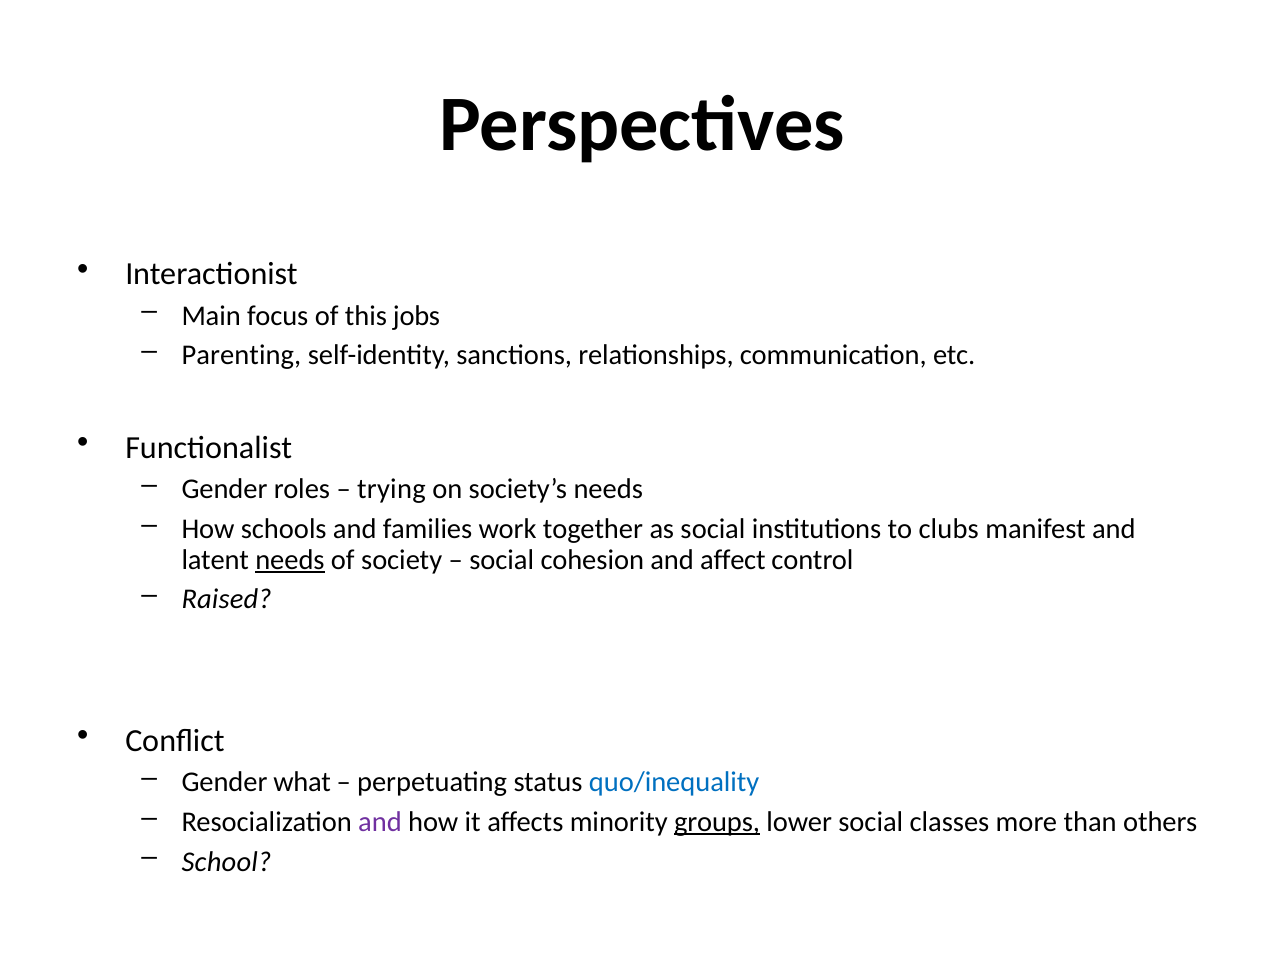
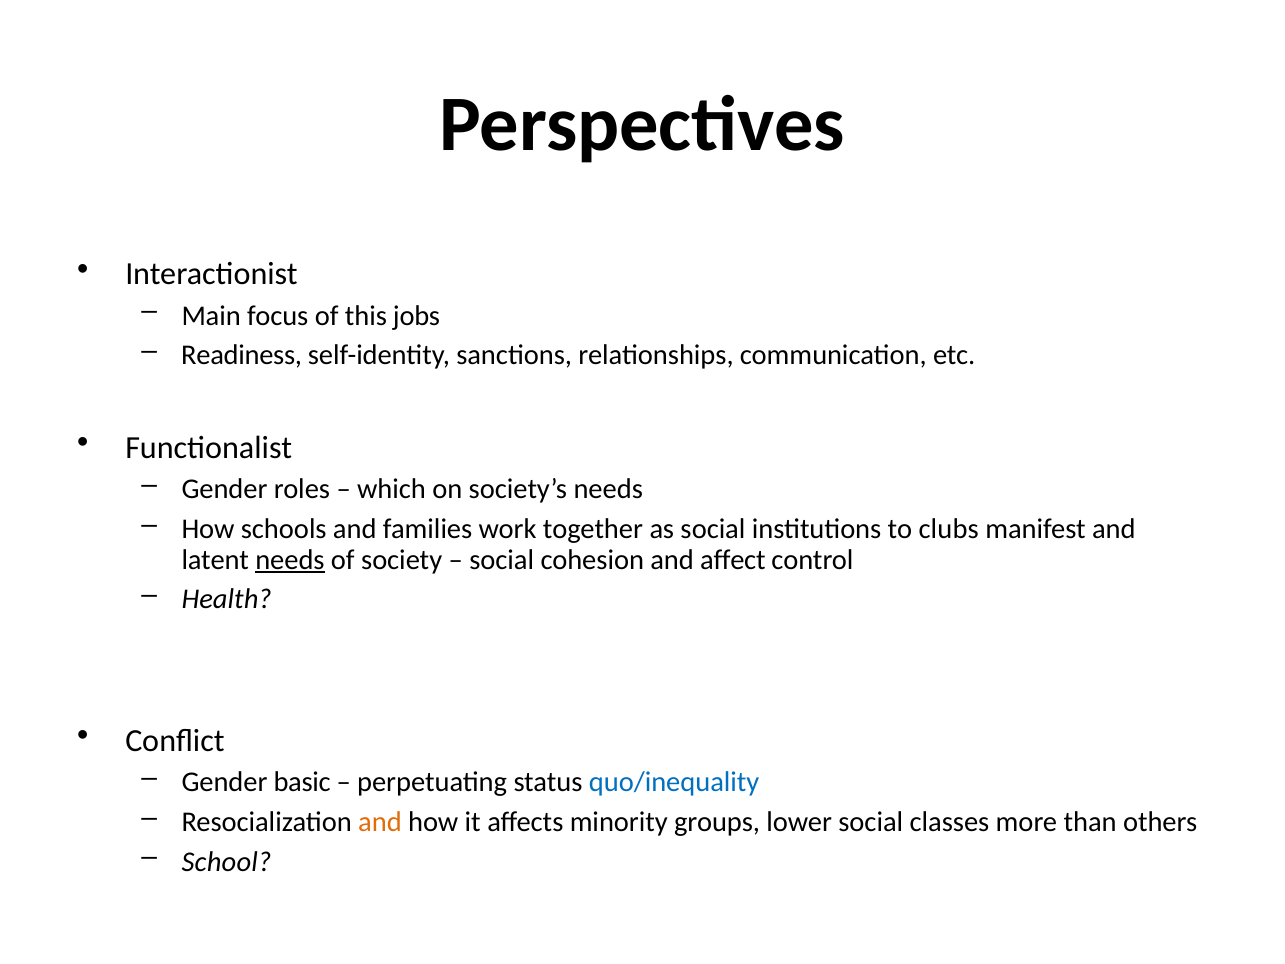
Parenting: Parenting -> Readiness (242, 355)
trying: trying -> which (392, 489)
Raised: Raised -> Health (227, 599)
what: what -> basic (302, 782)
and colour: purple -> orange (380, 822)
groups underline: present -> none (717, 822)
